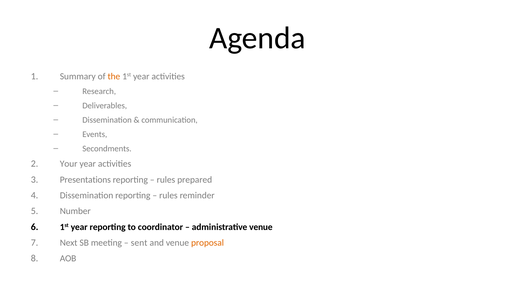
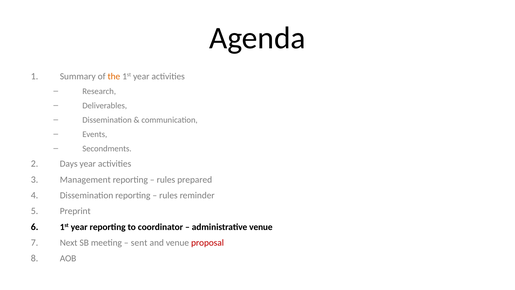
Your: Your -> Days (69, 164)
Presentations: Presentations -> Management (85, 179)
Number: Number -> Preprint (75, 211)
proposal colour: orange -> red (207, 243)
